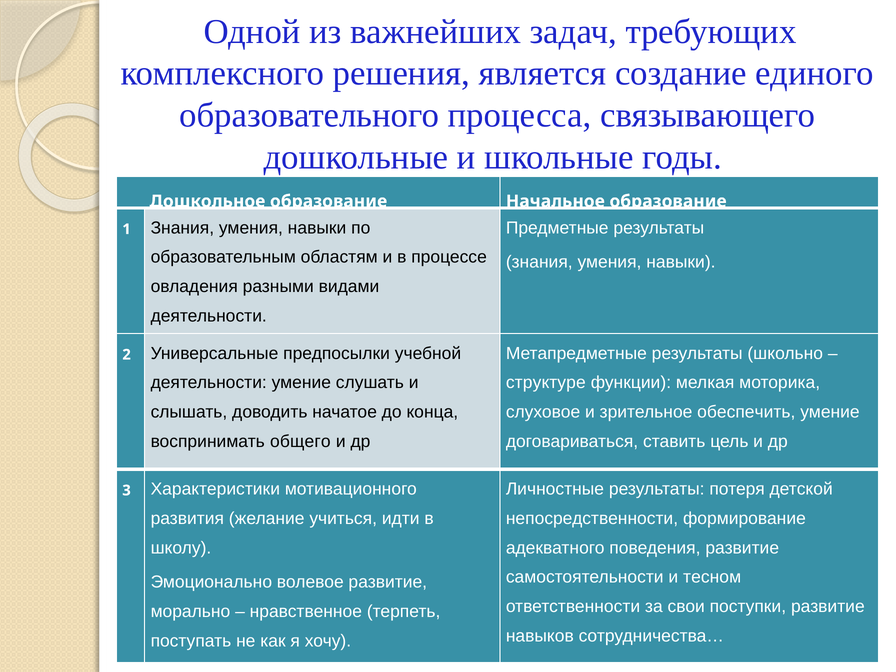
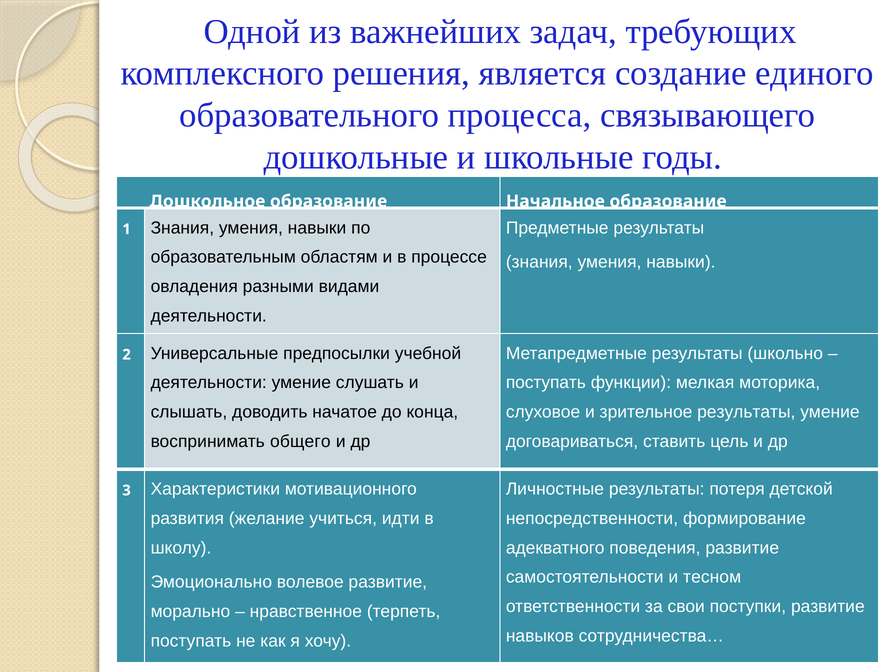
структуре: структуре -> поступать (546, 383)
зрительное обеспечить: обеспечить -> результаты (746, 412)
